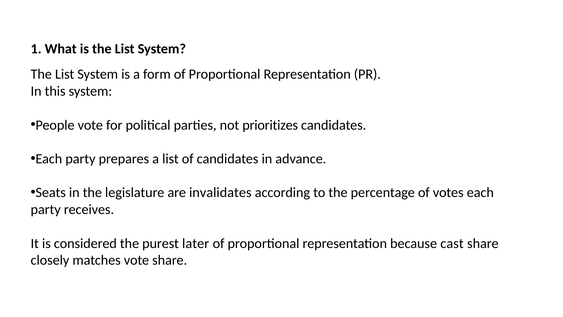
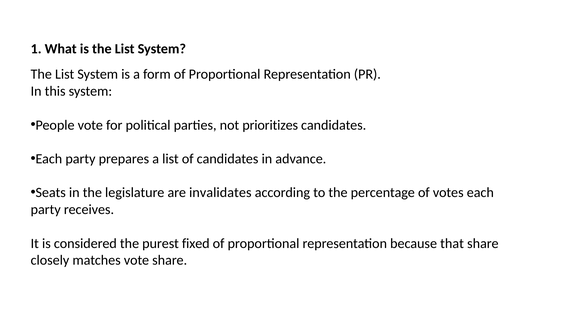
later: later -> fixed (196, 243)
cast: cast -> that (452, 243)
